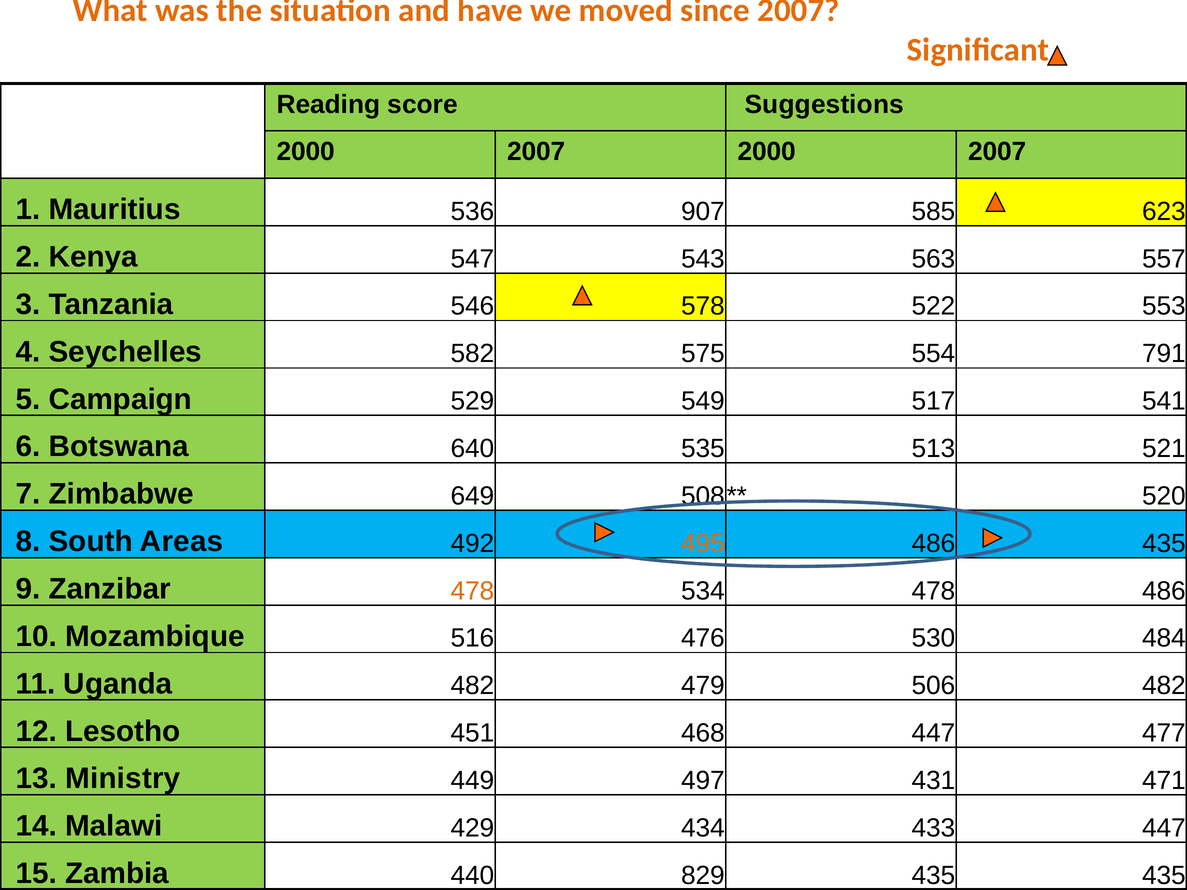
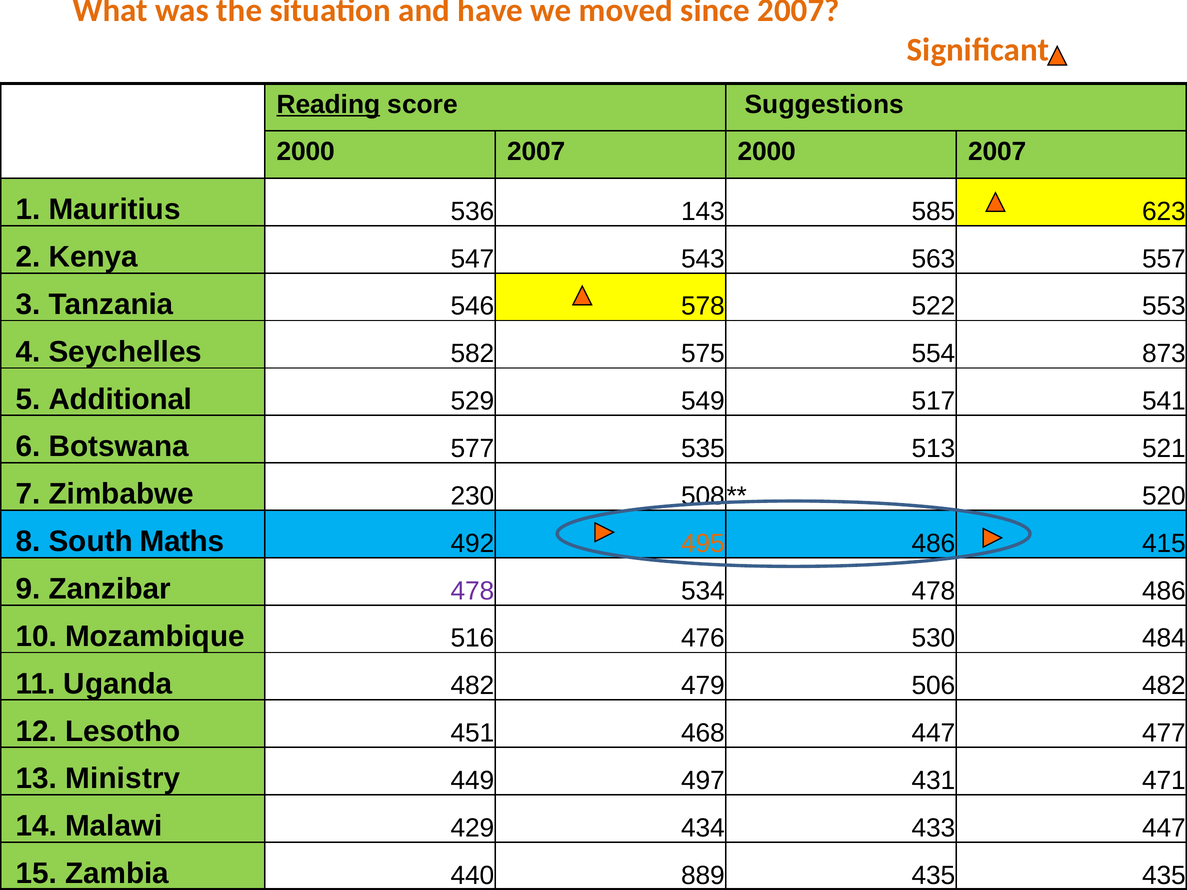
Reading underline: none -> present (328, 104)
907: 907 -> 143 (703, 212)
791: 791 -> 873 (1164, 354)
Campaign: Campaign -> Additional (120, 399)
640: 640 -> 577 (473, 449)
649: 649 -> 230 (473, 496)
Areas: Areas -> Maths (182, 542)
486 435: 435 -> 415 (1164, 544)
478 colour: orange -> purple (473, 591)
829: 829 -> 889 (703, 876)
